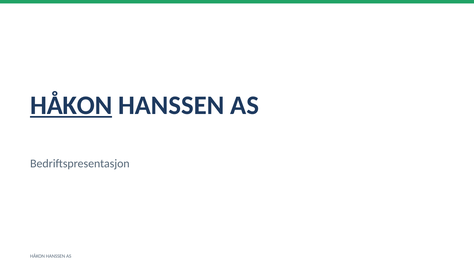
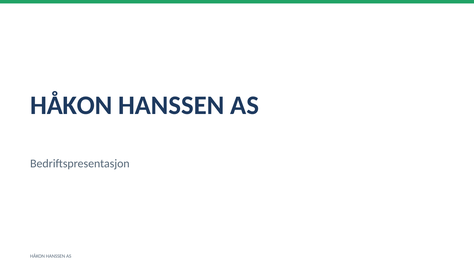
HÅKON underline: present -> none (71, 105)
